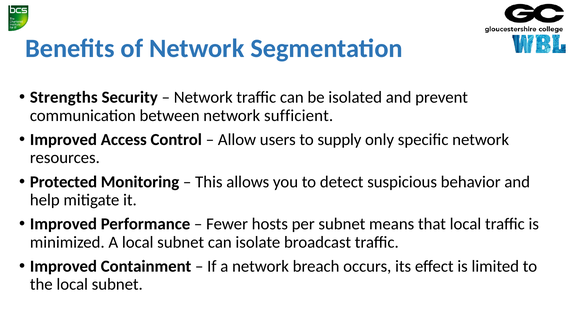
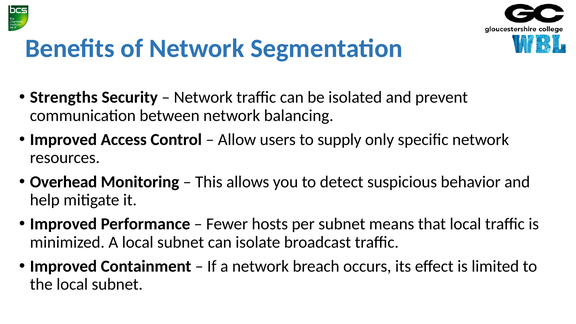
sufficient: sufficient -> balancing (299, 115)
Protected: Protected -> Overhead (64, 182)
